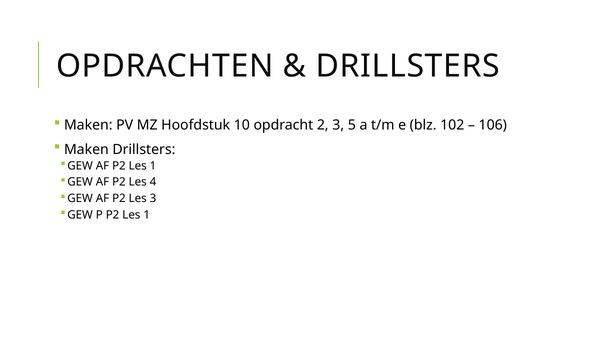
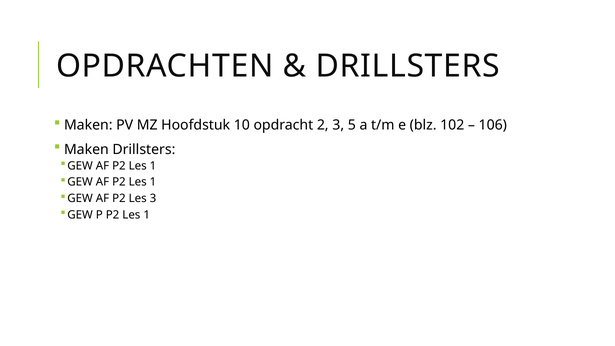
4: 4 -> 1 (153, 182)
